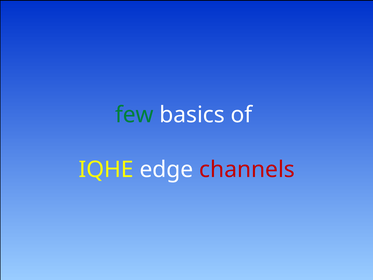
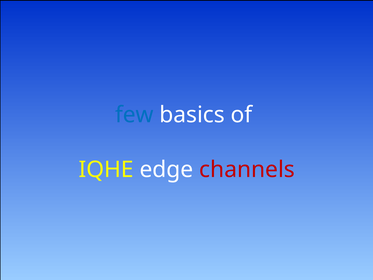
few colour: green -> blue (134, 115)
